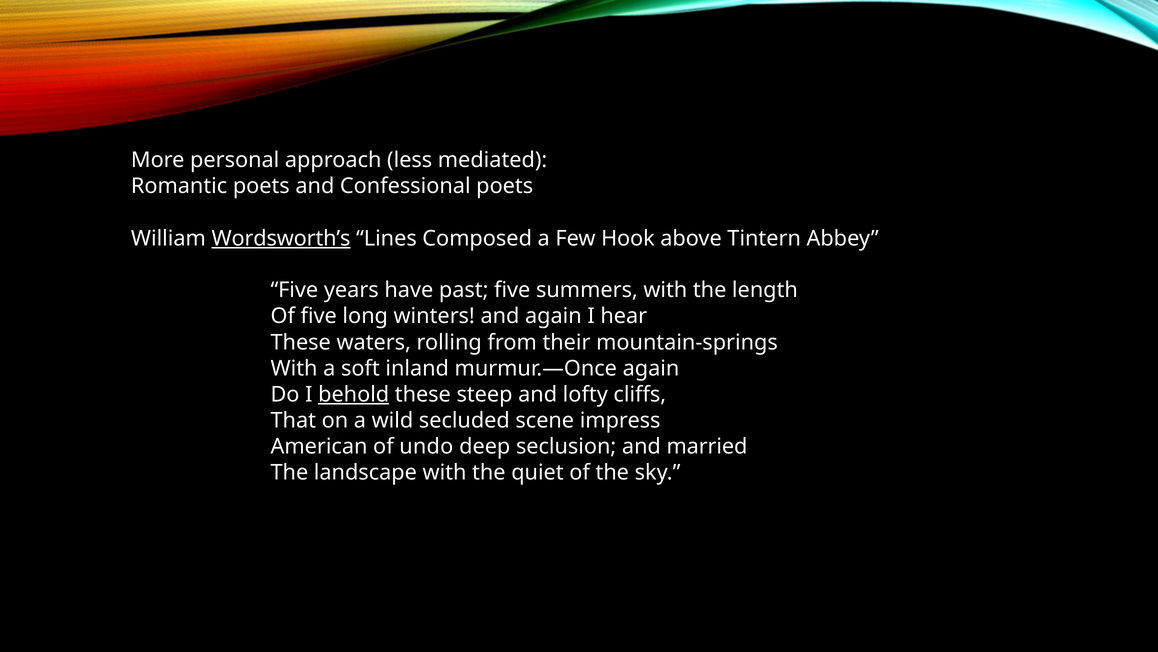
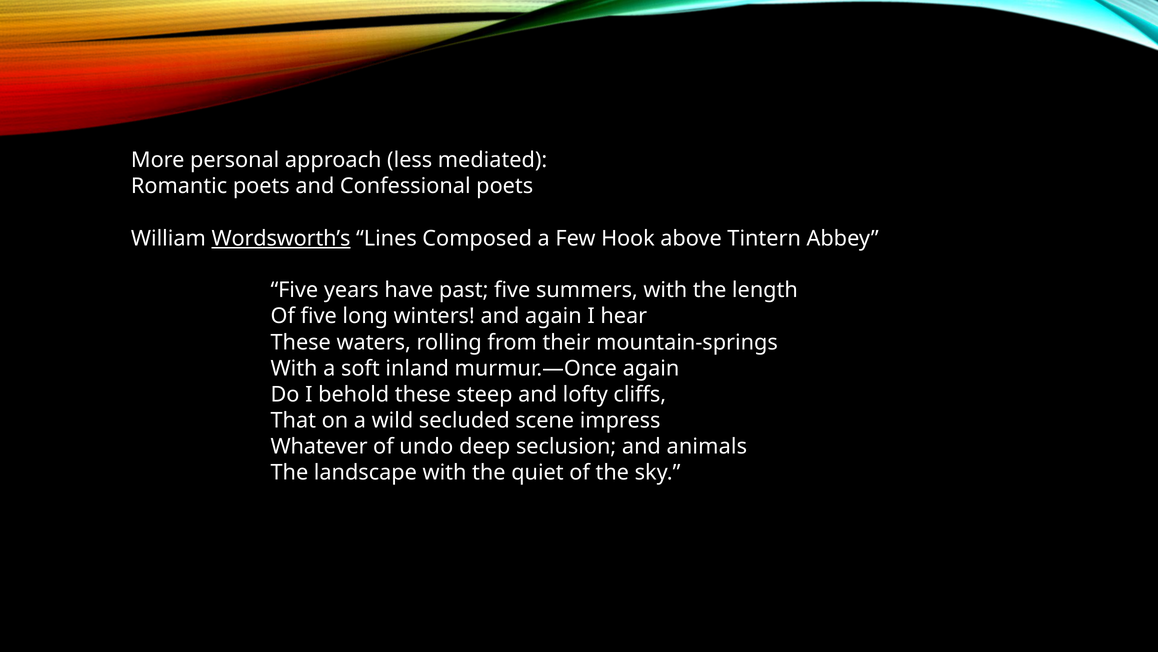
behold underline: present -> none (354, 394)
American: American -> Whatever (319, 446)
married: married -> animals (707, 446)
